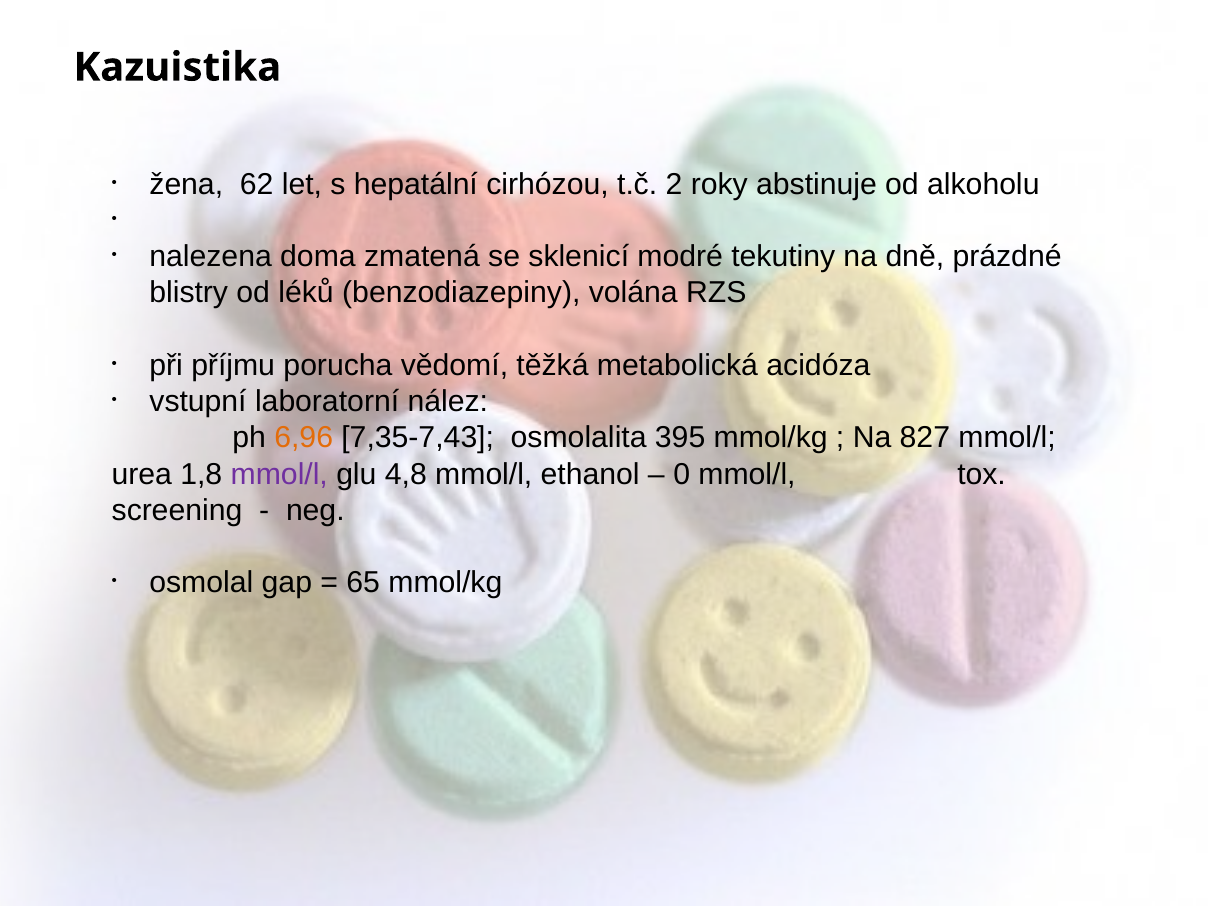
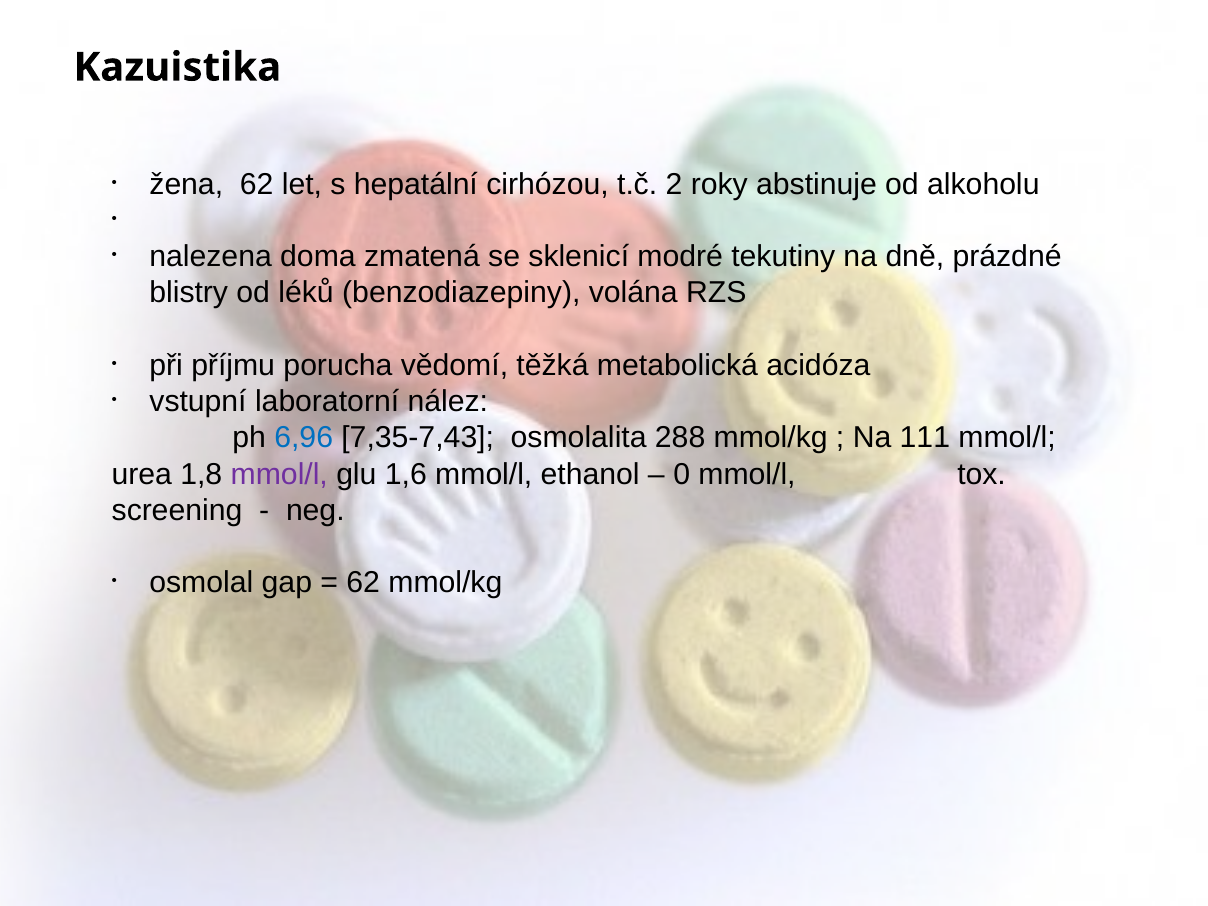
6,96 colour: orange -> blue (304, 438)
395: 395 -> 288 (680, 438)
827: 827 -> 111 (925, 438)
4,8: 4,8 -> 1,6 (406, 474)
65: 65 -> 62 (363, 583)
